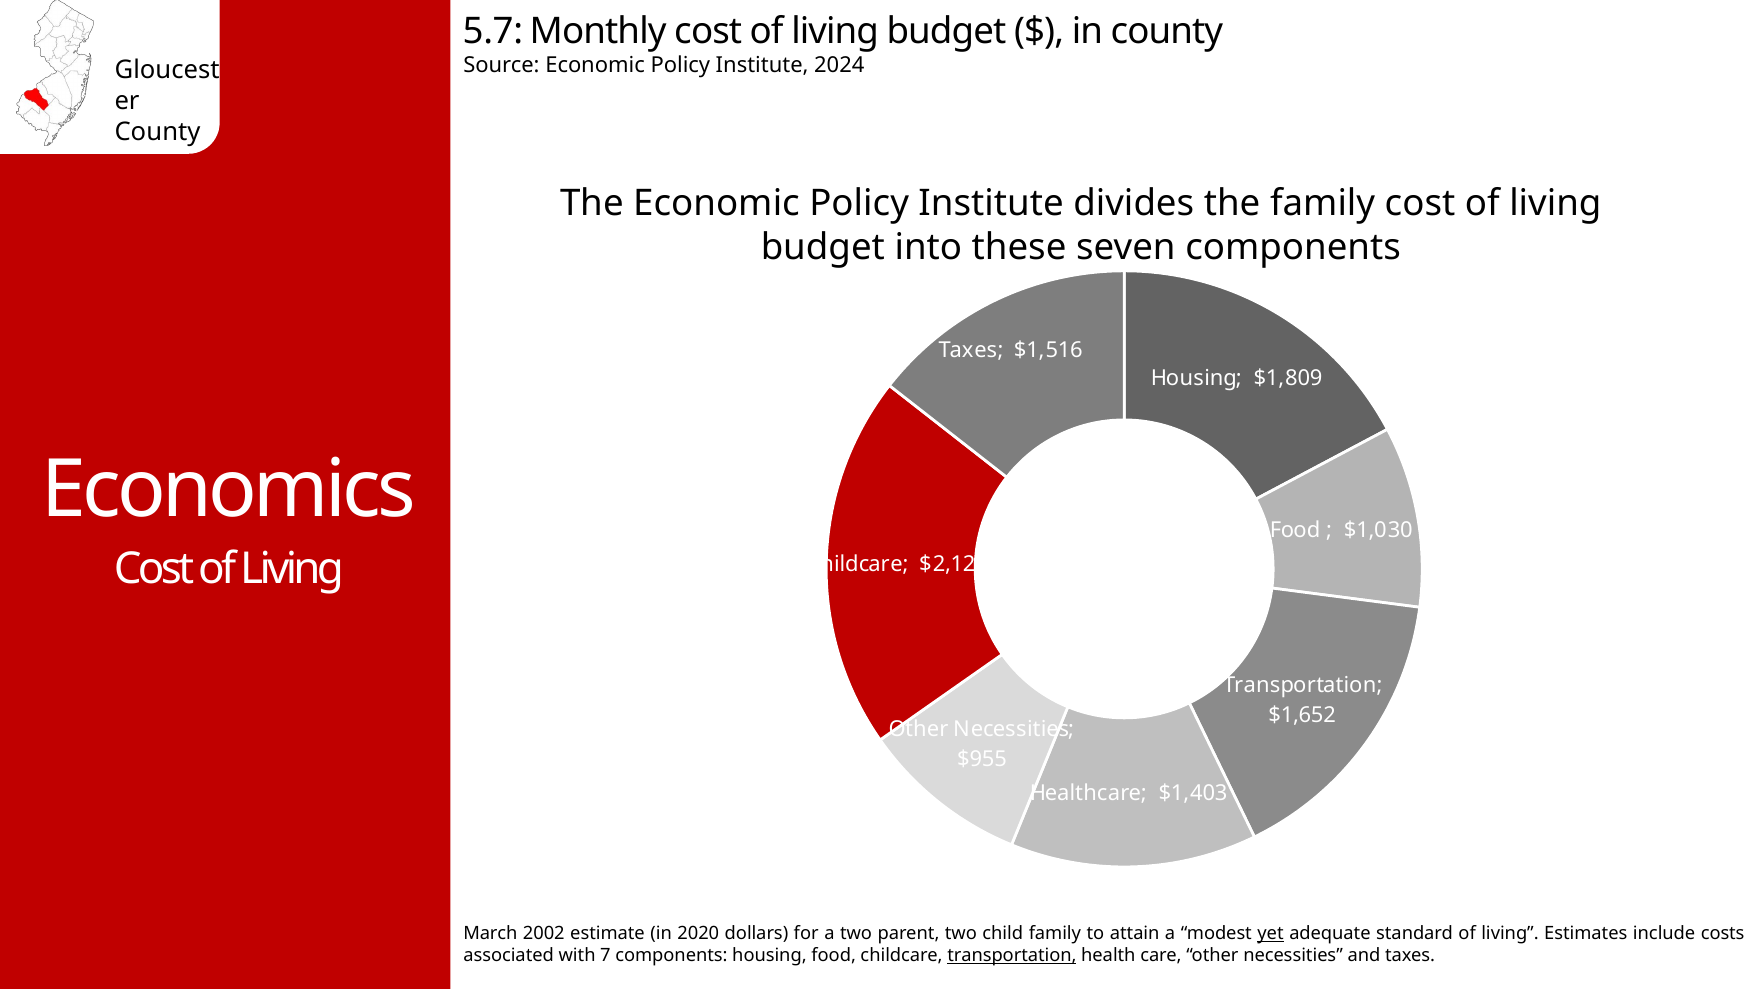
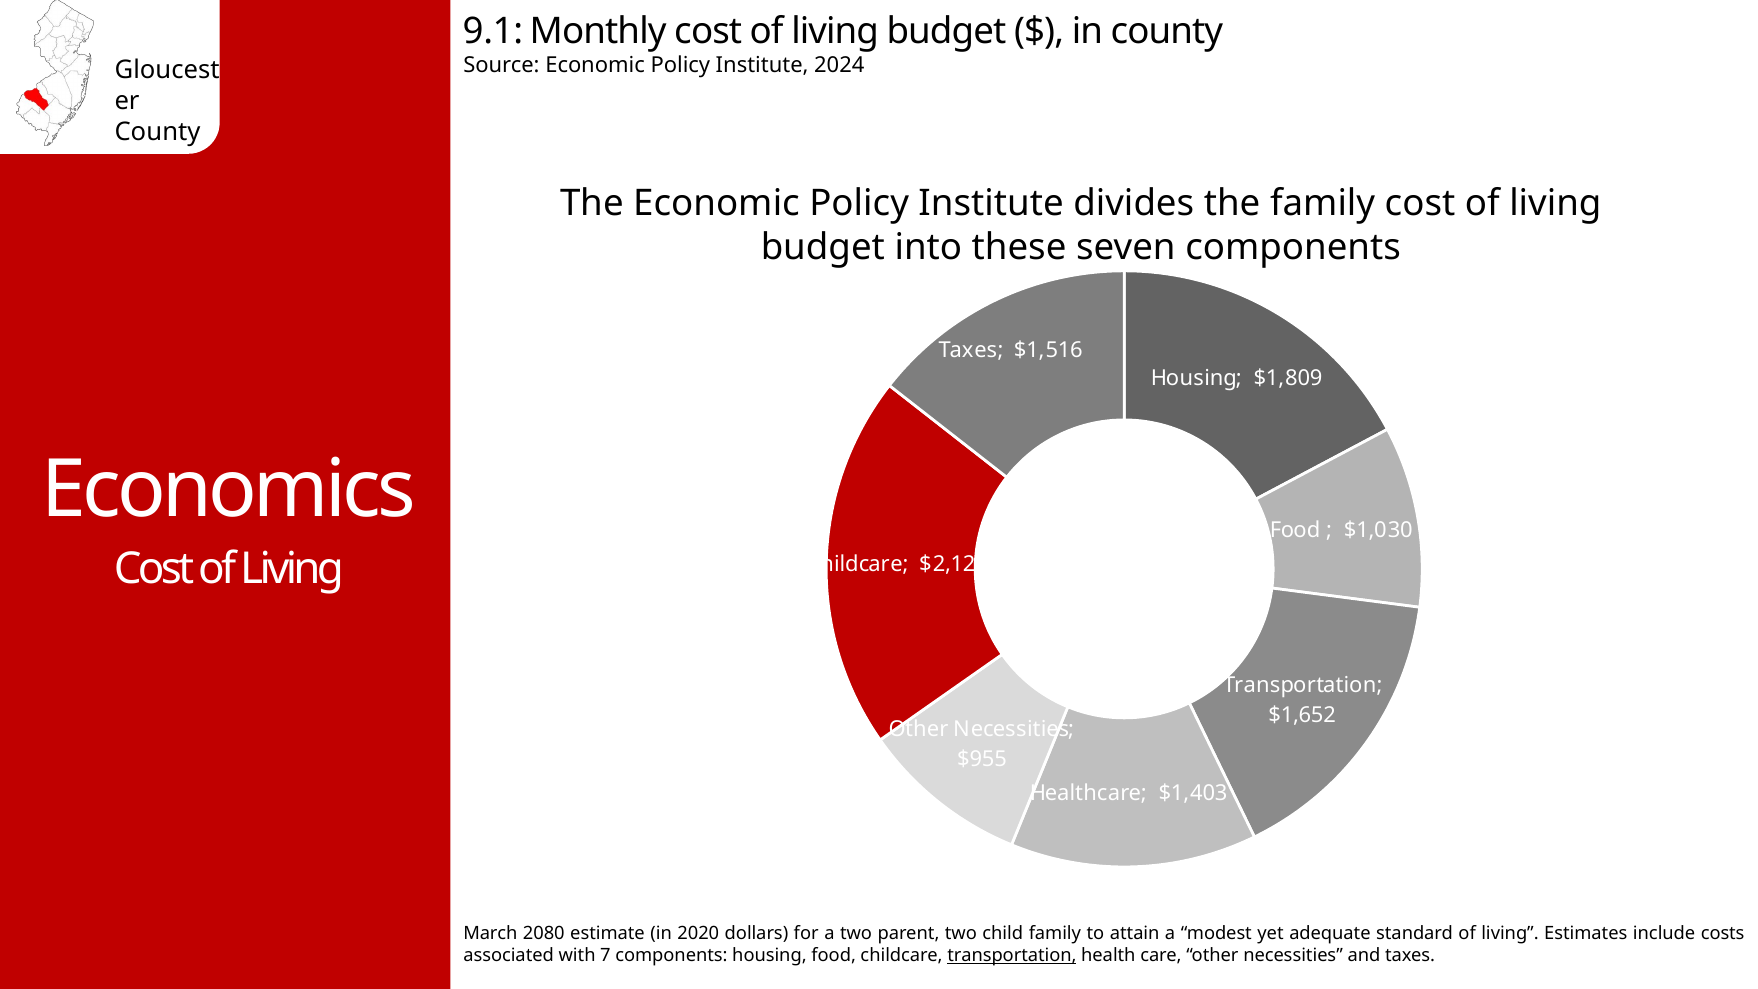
5.7: 5.7 -> 9.1 (493, 31)
2002: 2002 -> 2080 (544, 933)
yet underline: present -> none (1271, 933)
